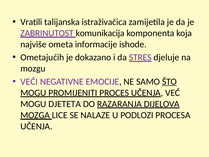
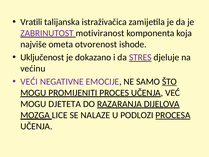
komunikacija: komunikacija -> motiviranost (100, 33)
informacije: informacije -> otvorenost (96, 44)
Ometajućih: Ometajućih -> Uključenost (42, 57)
mozgu: mozgu -> većinu (33, 68)
PROCESA underline: none -> present (173, 115)
